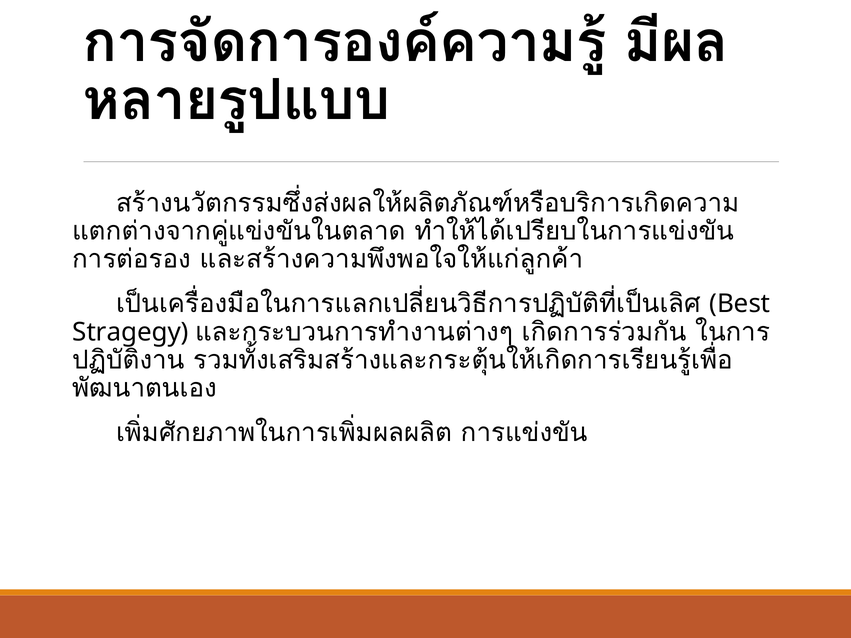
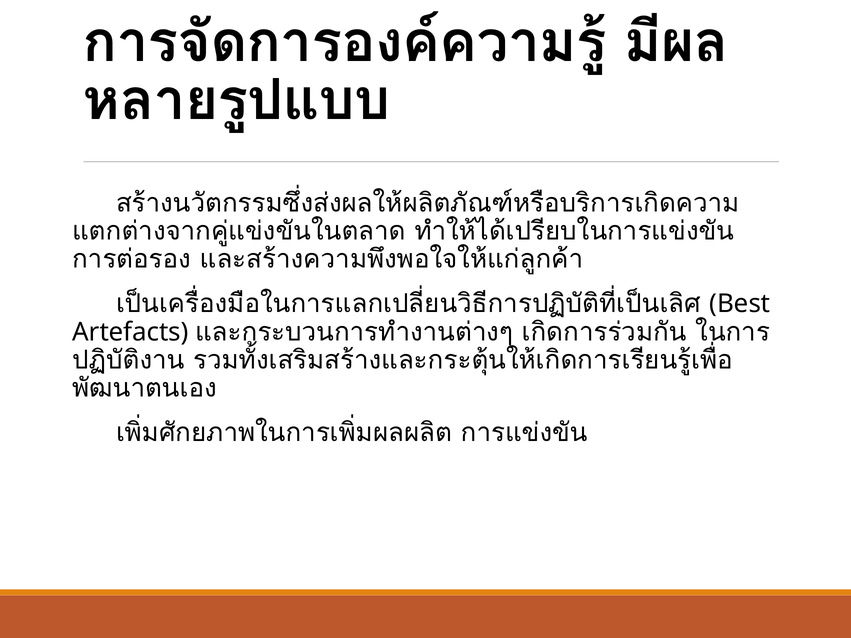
Stragegy: Stragegy -> Artefacts (130, 332)
